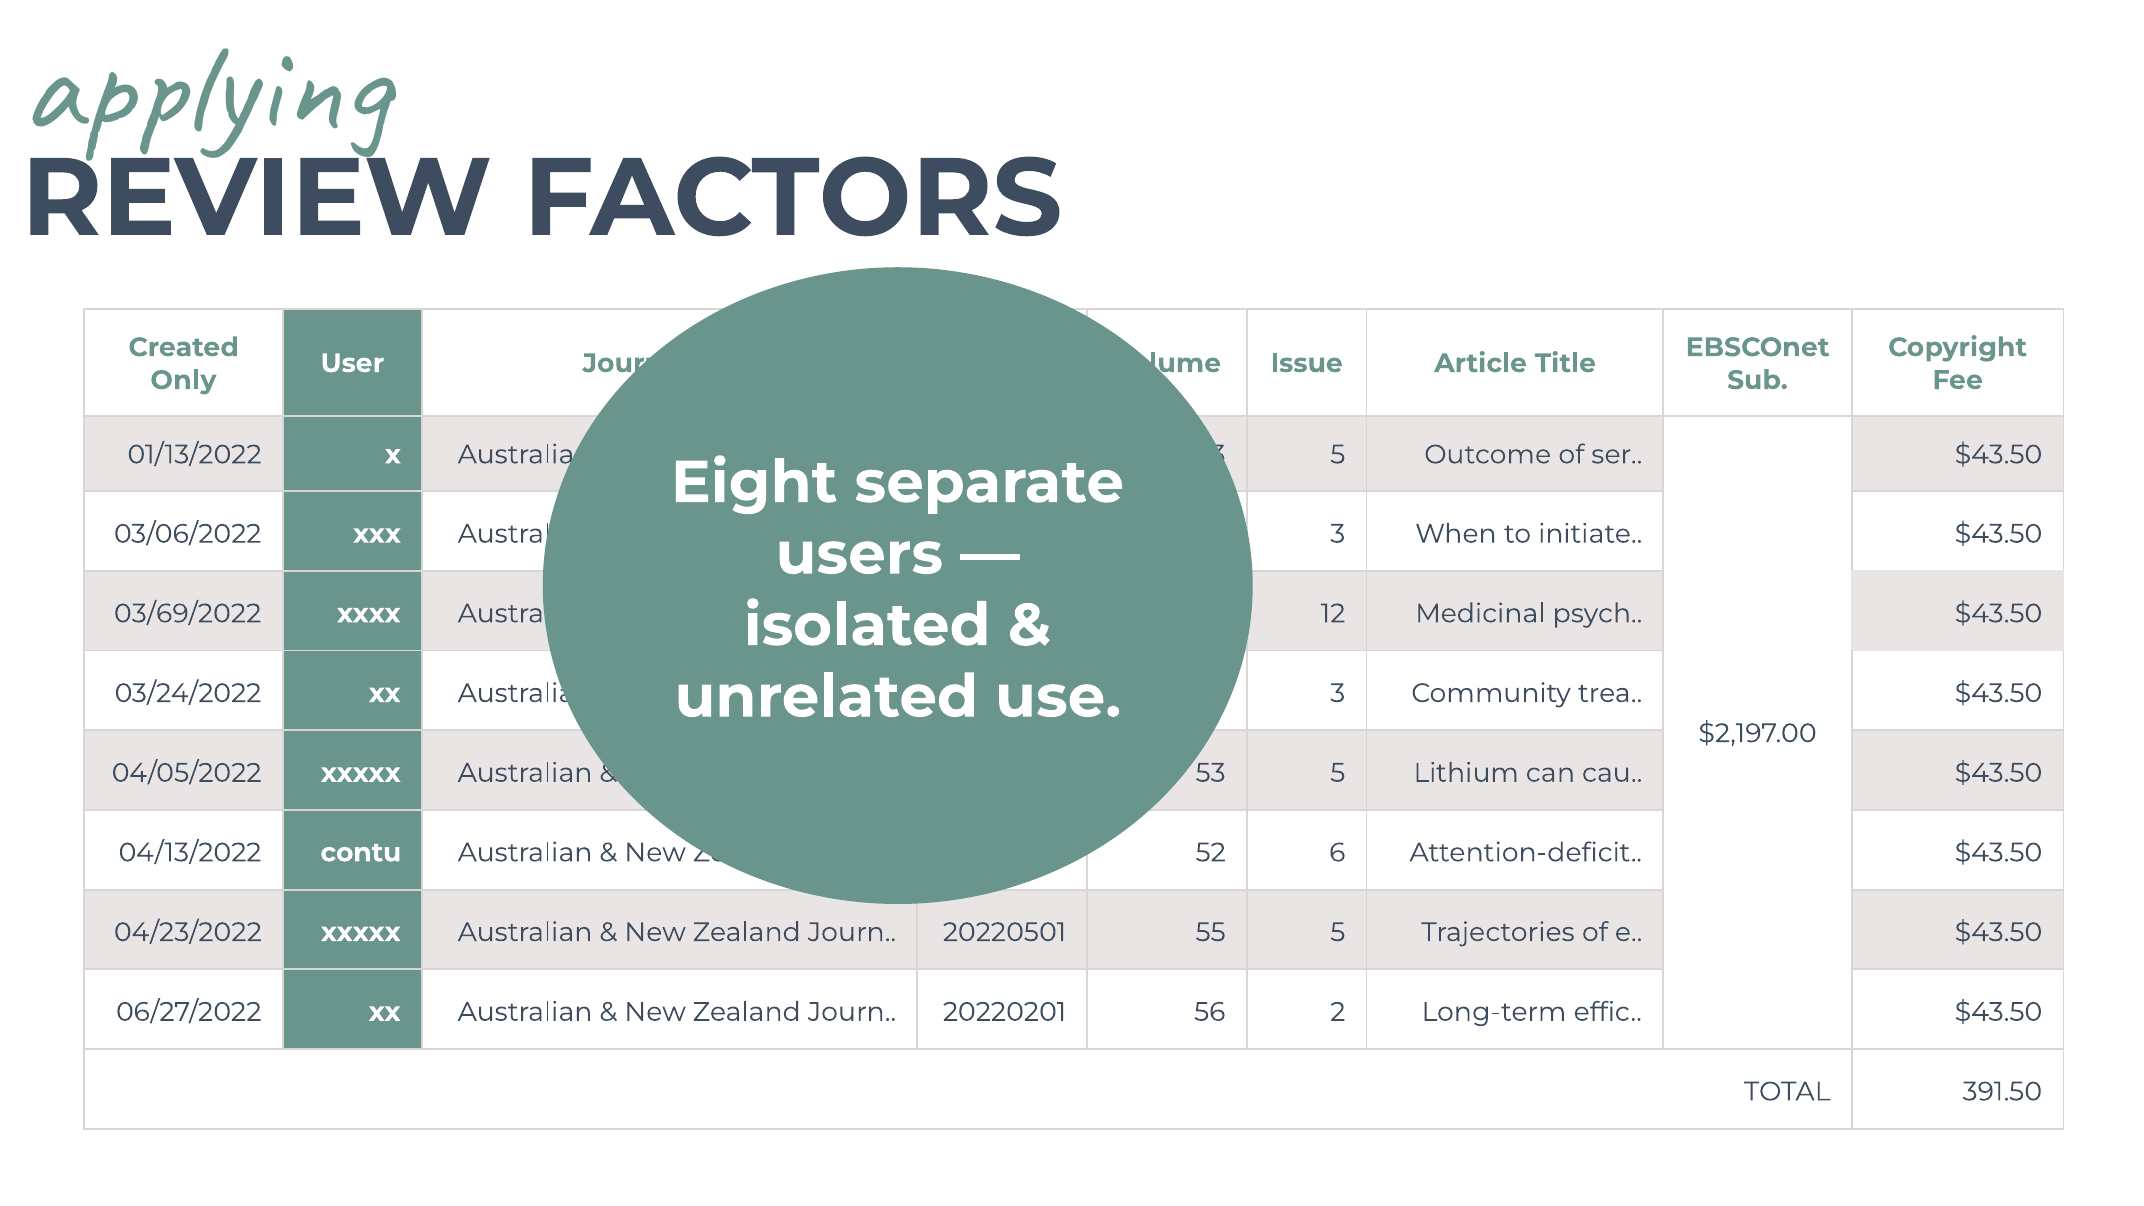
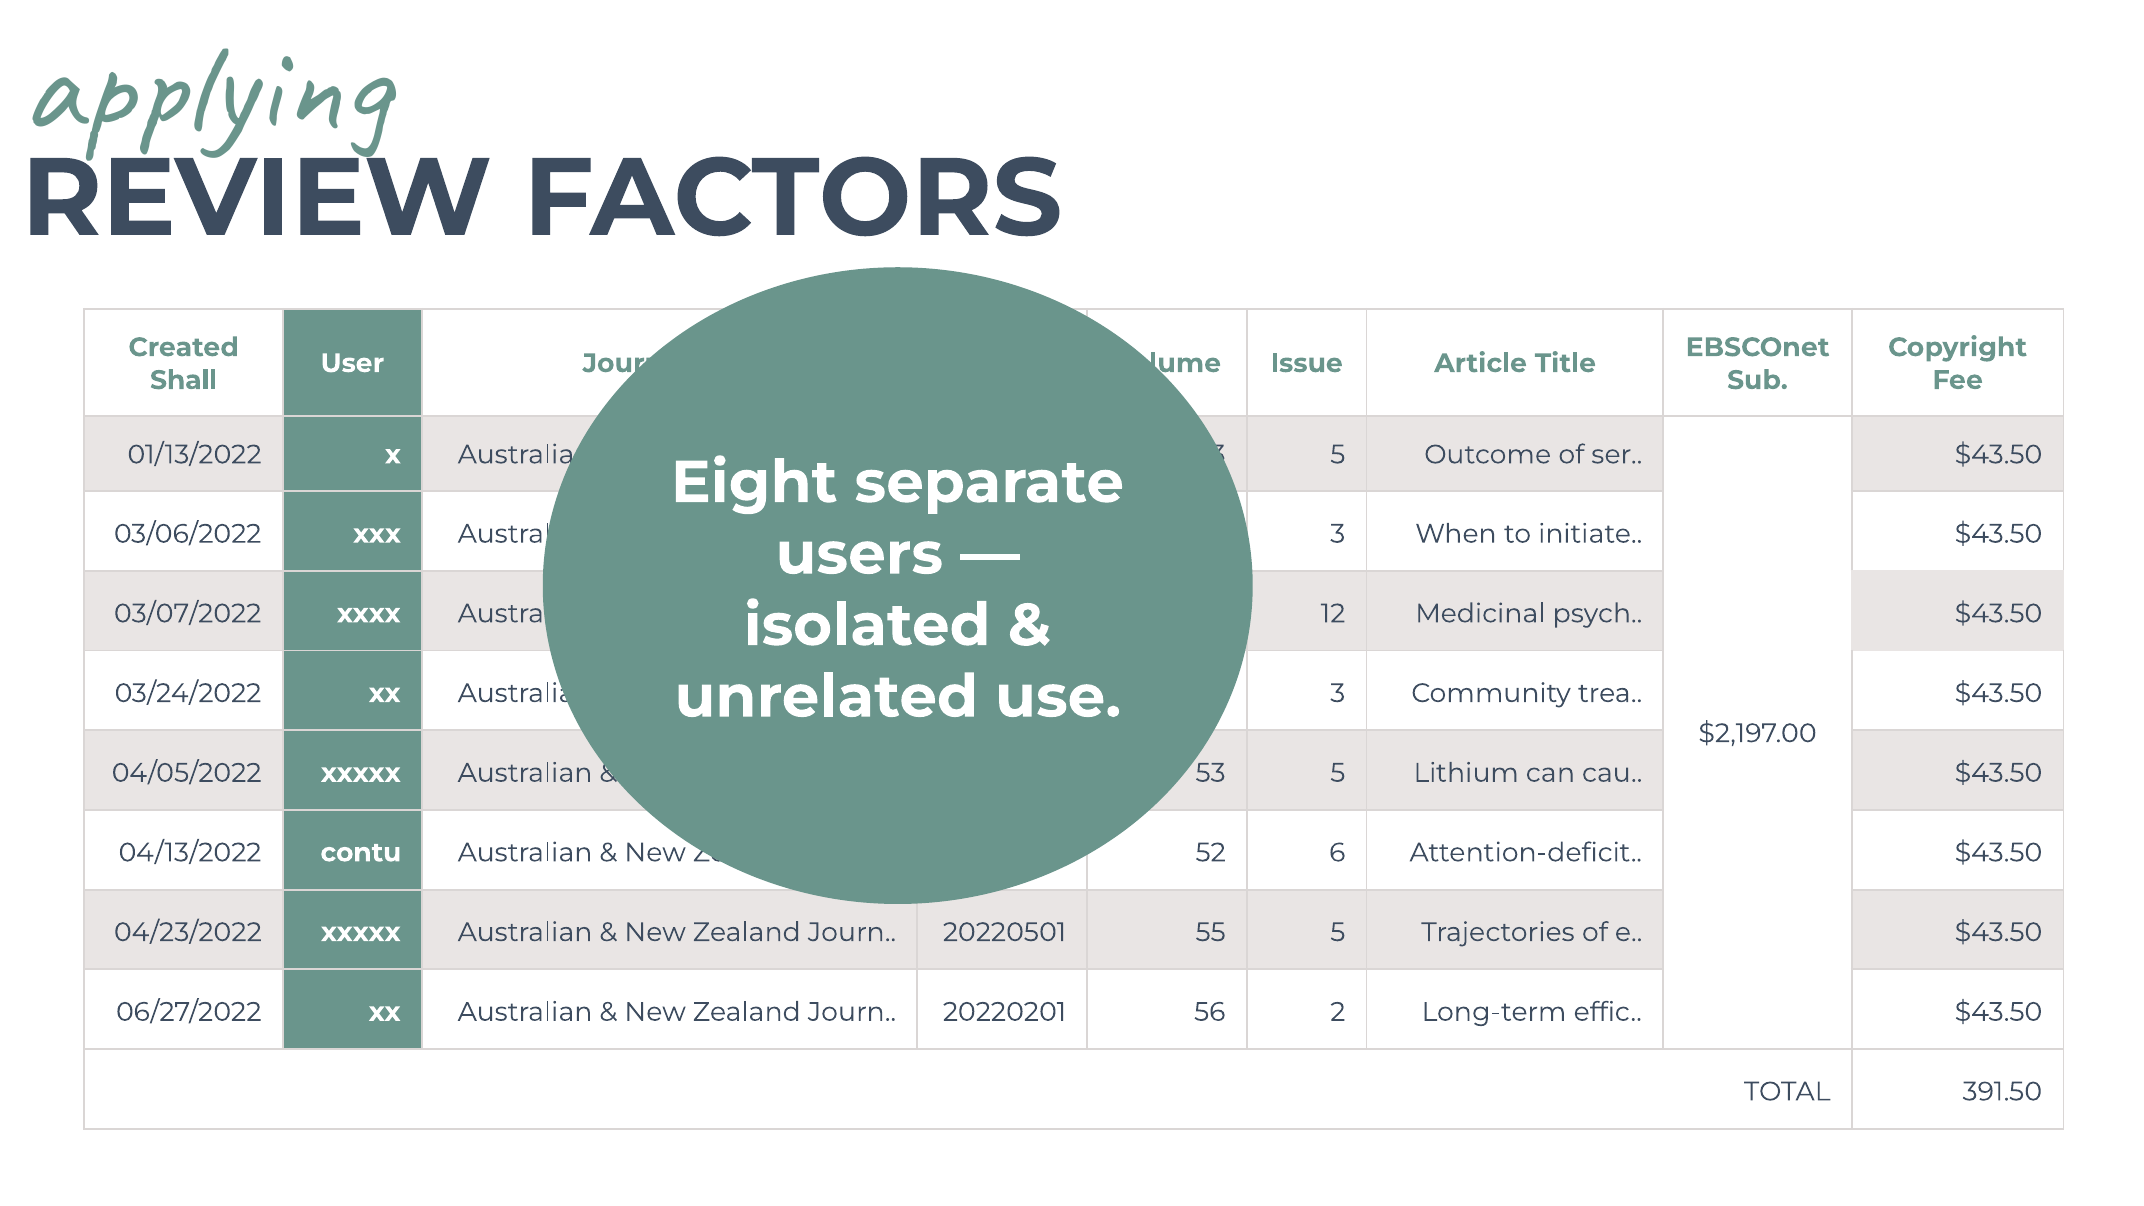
Only: Only -> Shall (184, 380)
03/69/2022: 03/69/2022 -> 03/07/2022 (188, 614)
